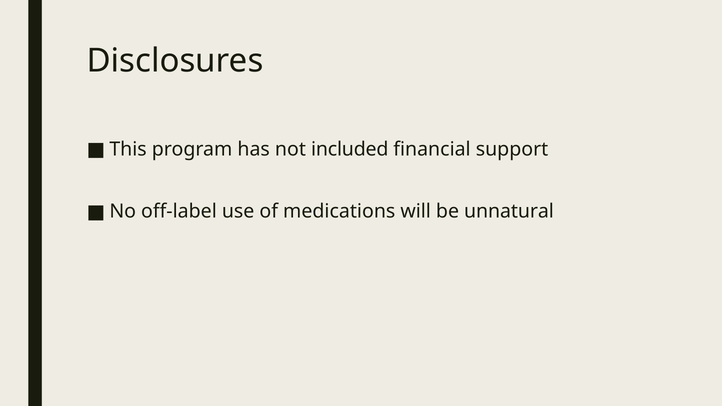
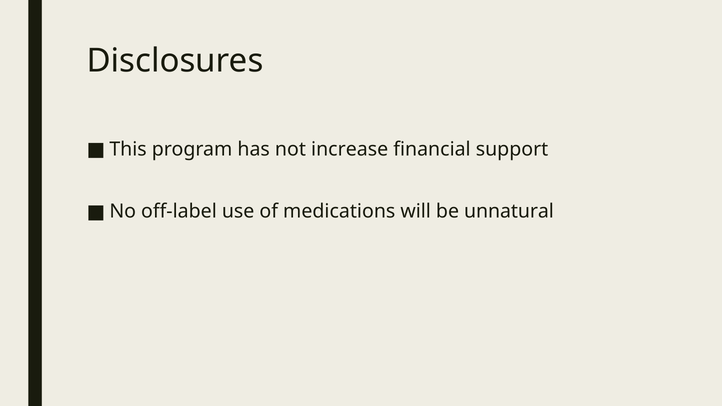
included: included -> increase (350, 149)
